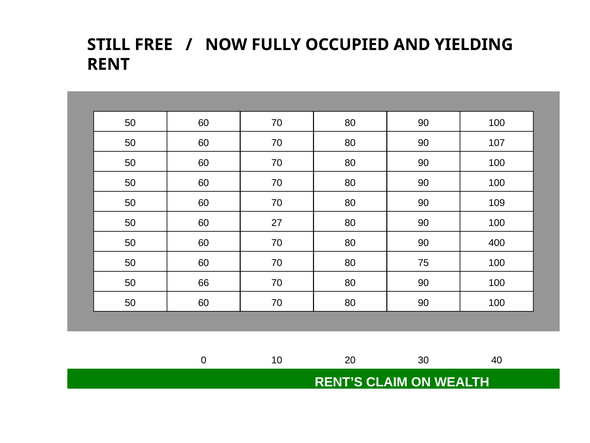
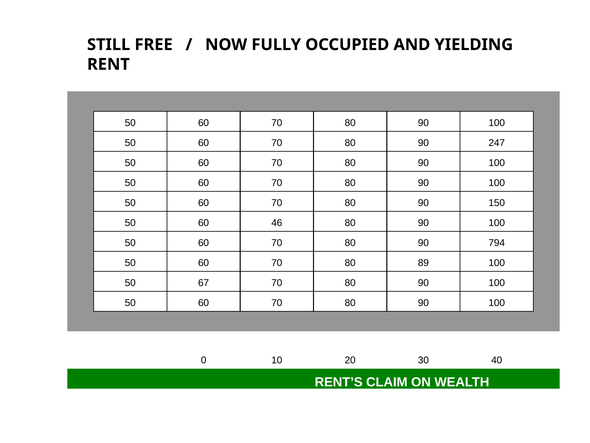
107: 107 -> 247 (497, 143)
109: 109 -> 150 (497, 203)
27: 27 -> 46 (277, 223)
400: 400 -> 794 (497, 243)
75: 75 -> 89 (423, 263)
66: 66 -> 67 (204, 283)
